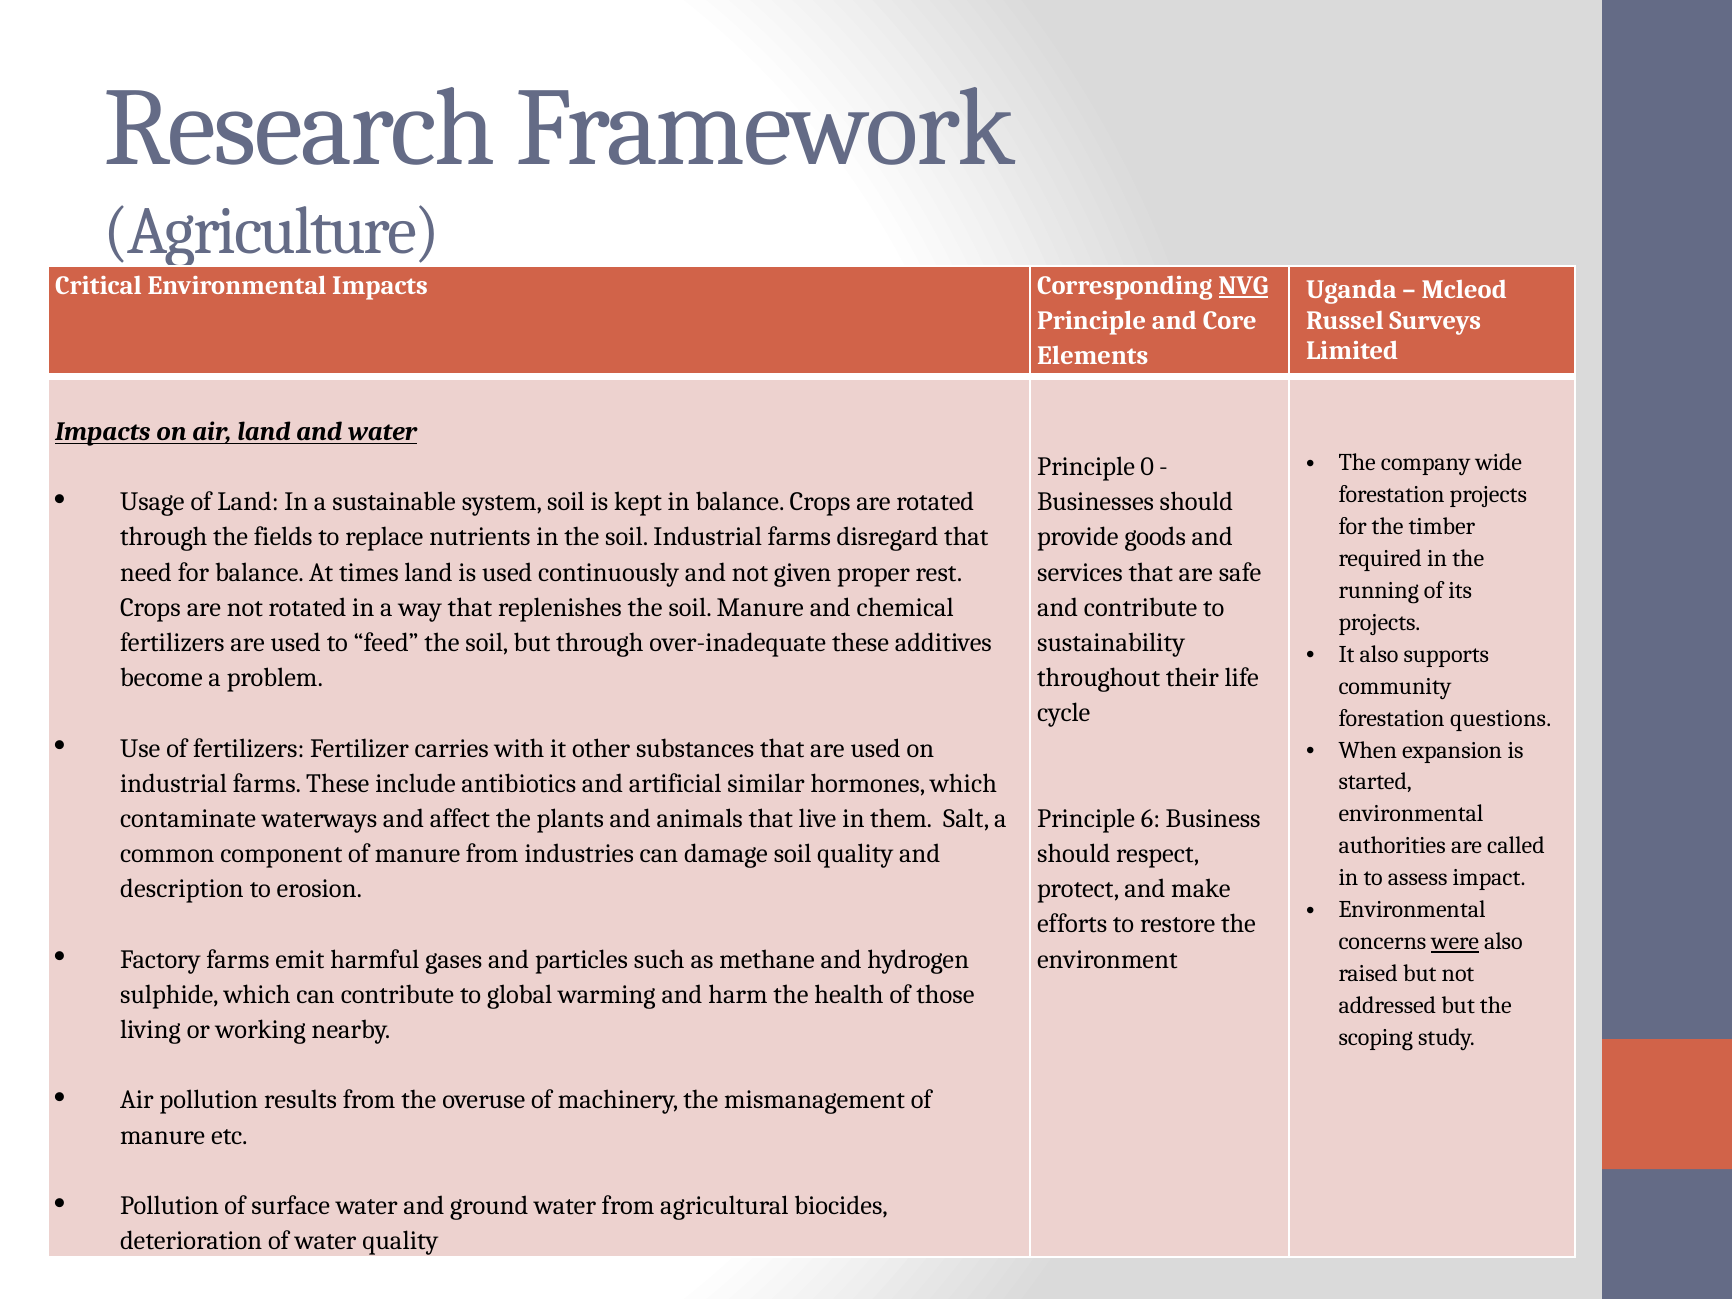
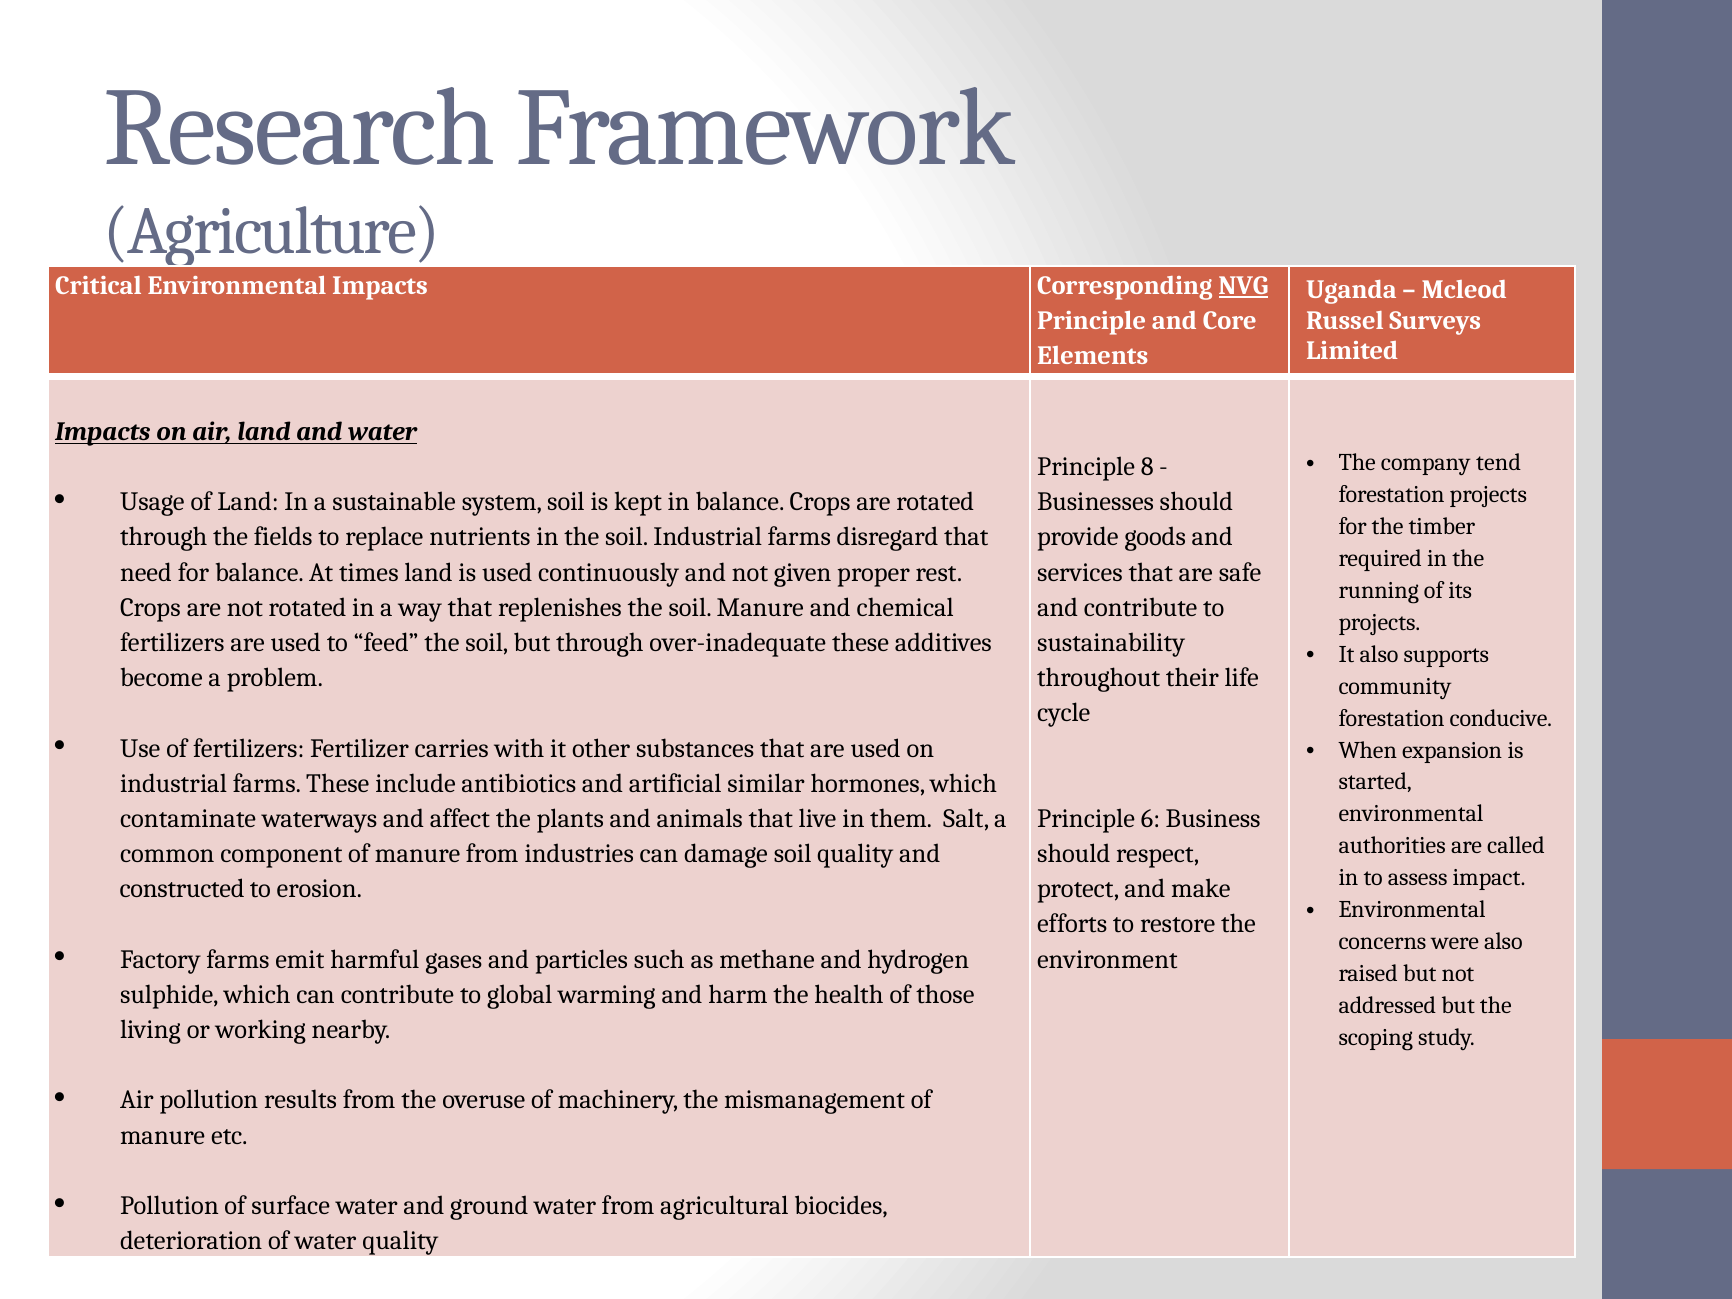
wide: wide -> tend (1499, 463)
0: 0 -> 8 (1147, 467)
questions: questions -> conducive (1501, 718)
description: description -> constructed (182, 889)
were underline: present -> none (1455, 942)
